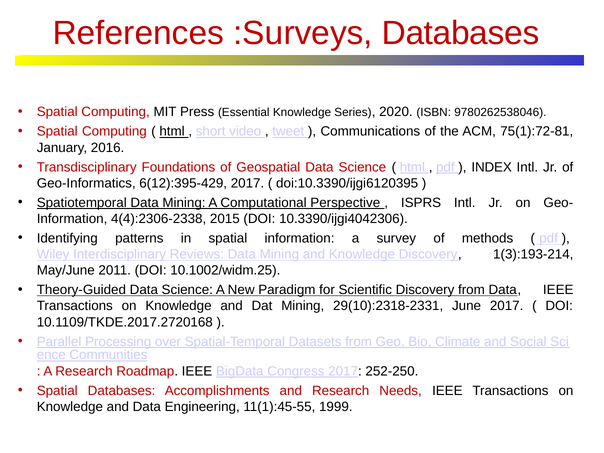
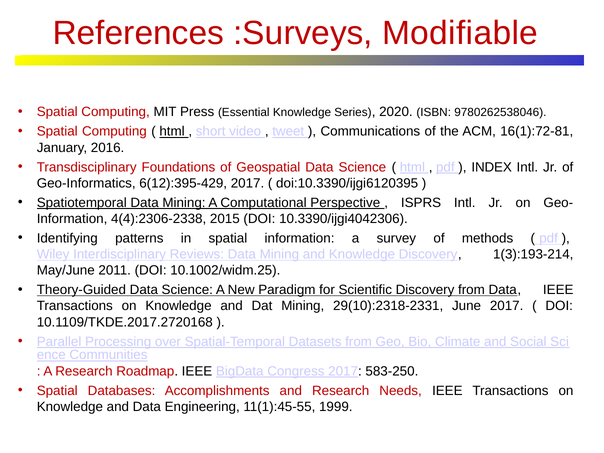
:Surveys Databases: Databases -> Modifiable (460, 33)
75(1):72-81: 75(1):72-81 -> 16(1):72-81 (537, 132)
252-250: 252-250 -> 583-250 (392, 371)
